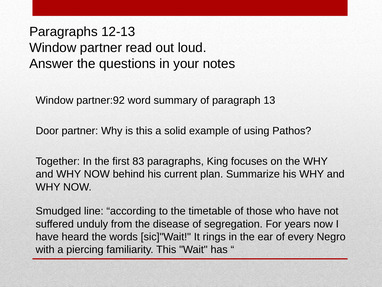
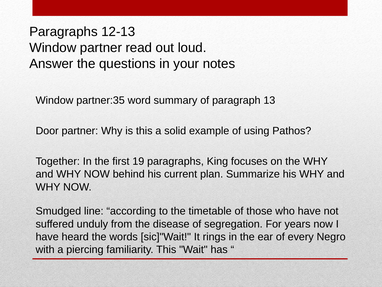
partner:92: partner:92 -> partner:35 (101, 100)
83: 83 -> 19 (138, 161)
